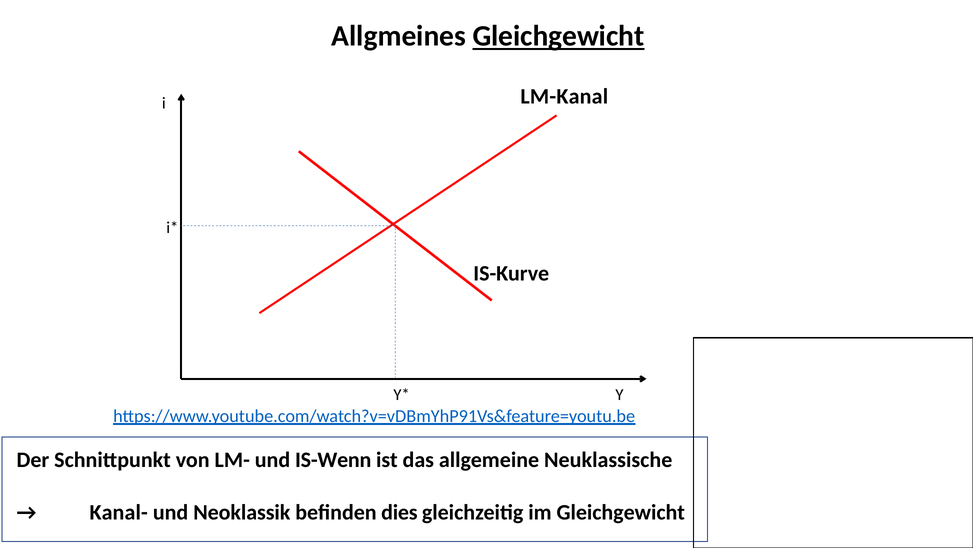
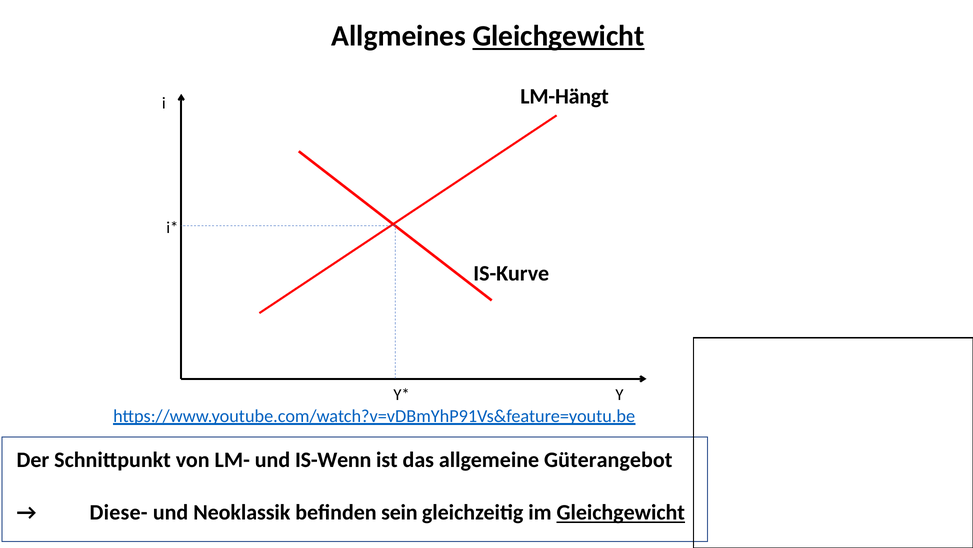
LM-Kanal: LM-Kanal -> LM-Hängt (565, 96)
Neuklassische: Neuklassische -> Güterangebot (608, 459)
Kanal-: Kanal- -> Diese- (119, 512)
dies: dies -> sein (399, 512)
Gleichgewicht underline: none -> present (621, 512)
